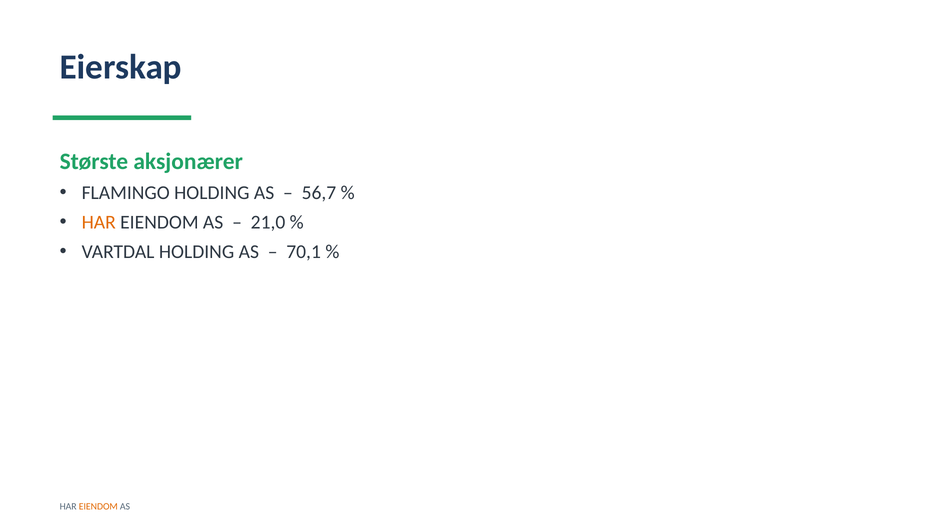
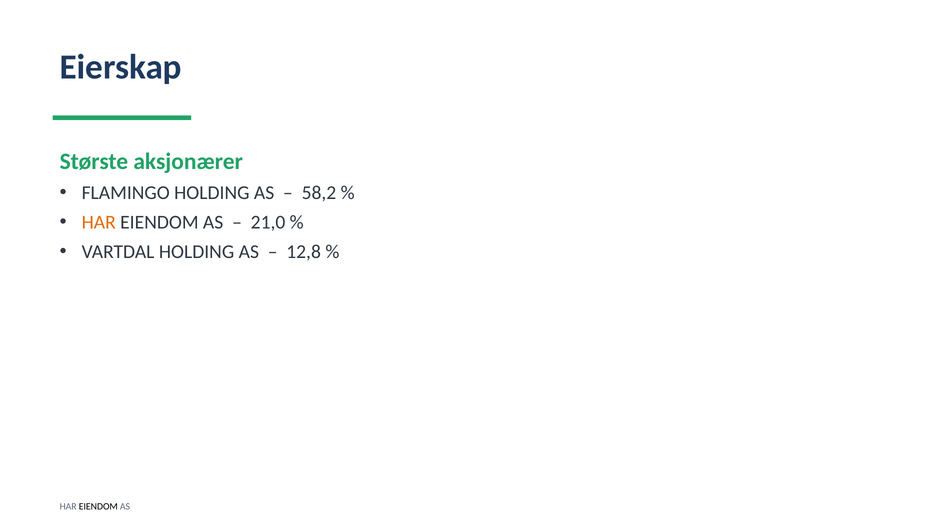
56,7: 56,7 -> 58,2 (319, 193)
70,1: 70,1 -> 12,8 (304, 252)
EIENDOM colour: orange -> black (98, 506)
